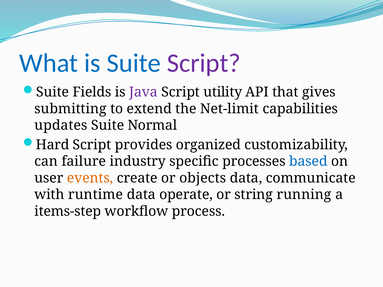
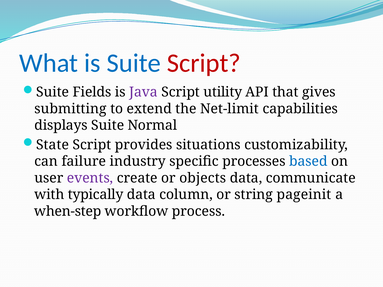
Script colour: purple -> red (204, 63)
updates: updates -> displays (61, 126)
Hard: Hard -> State (52, 145)
organized: organized -> situations (208, 145)
events colour: orange -> purple (90, 178)
runtime: runtime -> typically (96, 195)
operate: operate -> column (186, 195)
running: running -> pageinit (304, 195)
items-step: items-step -> when-step (68, 211)
